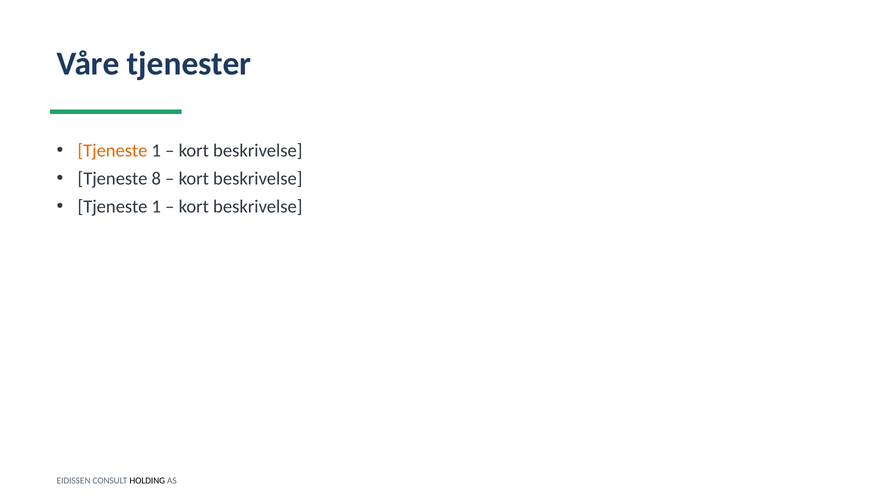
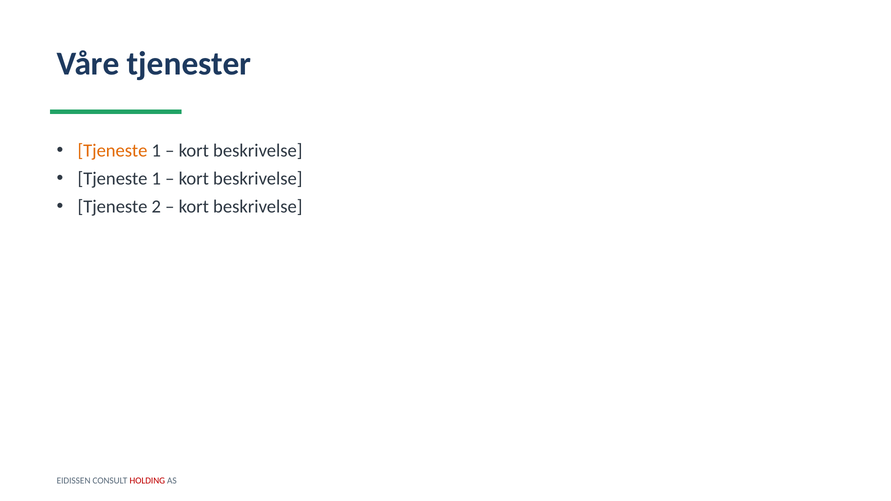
8: 8 -> 1 (156, 179)
1: 1 -> 2 (156, 207)
HOLDING colour: black -> red (147, 481)
